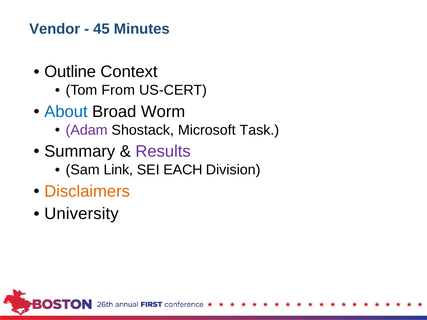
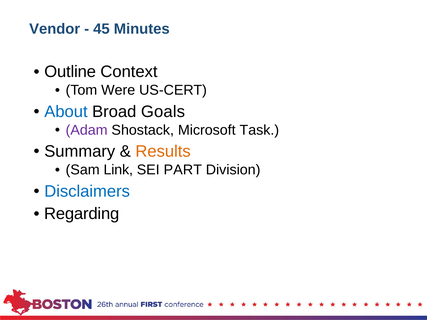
From: From -> Were (118, 90)
Worm: Worm -> Goals (163, 112)
Results colour: purple -> orange (163, 152)
EACH: EACH -> PART (183, 170)
Disclaimers colour: orange -> blue (87, 191)
University: University -> Regarding (82, 214)
